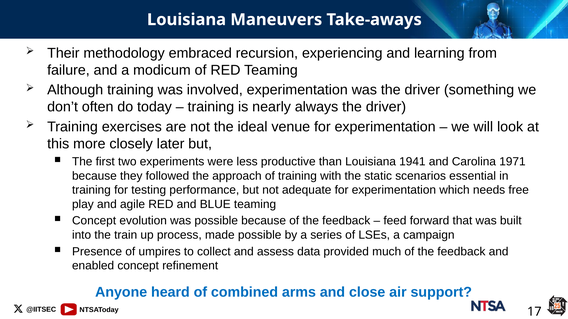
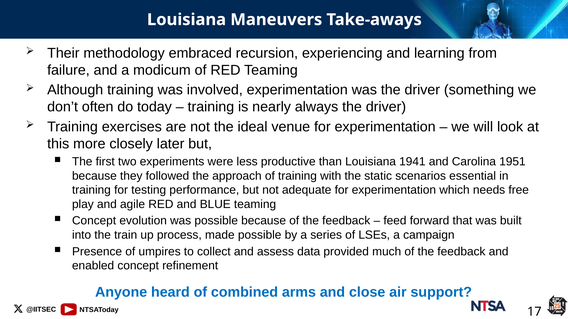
1971: 1971 -> 1951 (512, 162)
